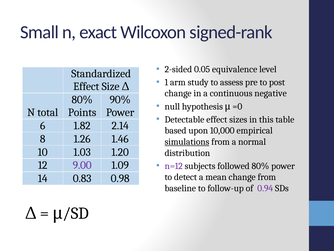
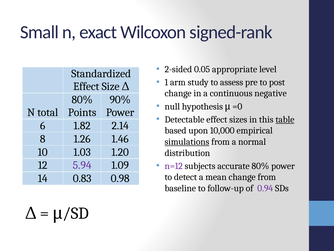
equivalence: equivalence -> appropriate (235, 69)
table underline: none -> present (285, 119)
9.00: 9.00 -> 5.94 (82, 165)
followed: followed -> accurate (233, 166)
